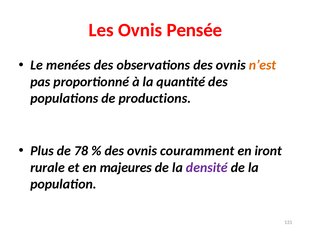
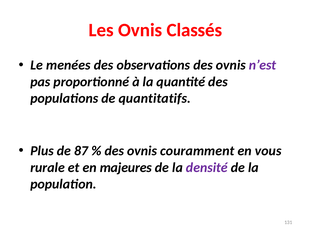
Pensée: Pensée -> Classés (194, 30)
n’est colour: orange -> purple (263, 65)
productions: productions -> quantitatifs (155, 98)
78: 78 -> 87 (81, 151)
iront: iront -> vous (268, 151)
